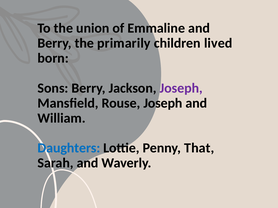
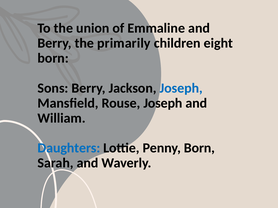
lived: lived -> eight (218, 43)
Joseph colour: purple -> blue (181, 88)
Penny That: That -> Born (199, 148)
